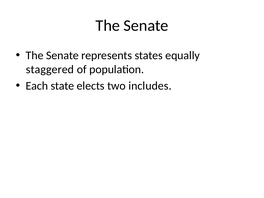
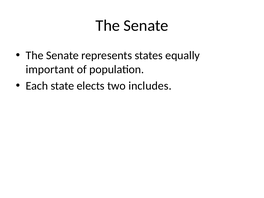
staggered: staggered -> important (50, 69)
